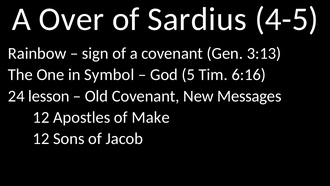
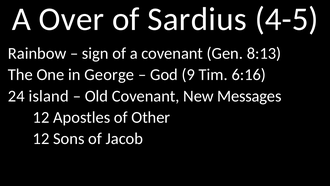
3:13: 3:13 -> 8:13 (264, 53)
Symbol: Symbol -> George (109, 75)
5: 5 -> 9 (188, 75)
lesson: lesson -> island (49, 96)
Make: Make -> Other (151, 117)
